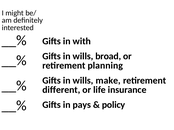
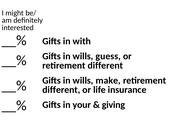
broad: broad -> guess (108, 56)
planning: planning -> different (105, 66)
pays: pays -> your (82, 105)
policy: policy -> giving (113, 105)
